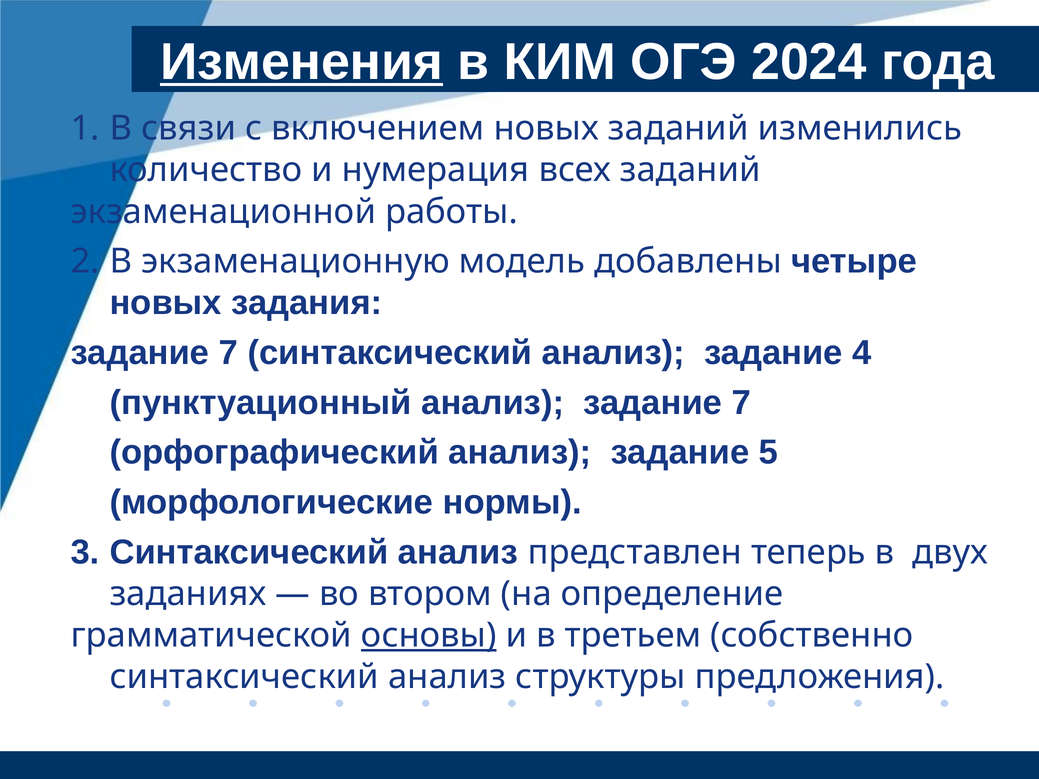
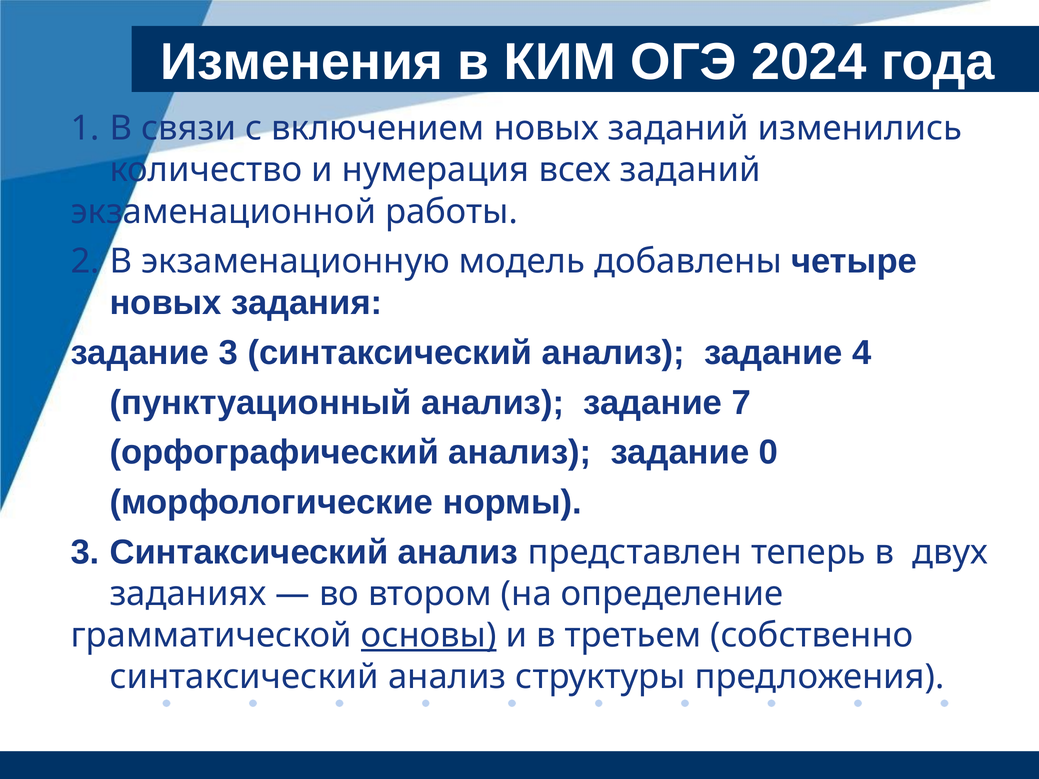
Изменения underline: present -> none (302, 62)
7: 7 -> 3 (228, 353)
5: 5 -> 0 (769, 453)
